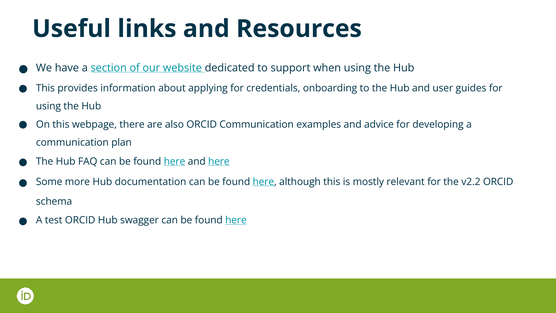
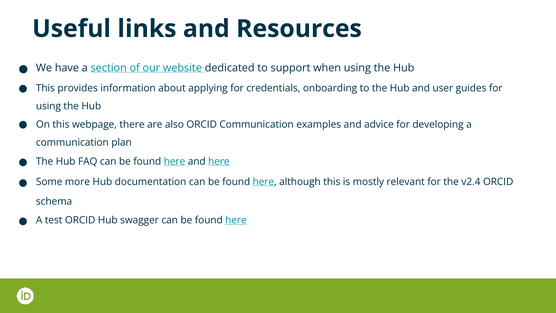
v2.2: v2.2 -> v2.4 (471, 182)
